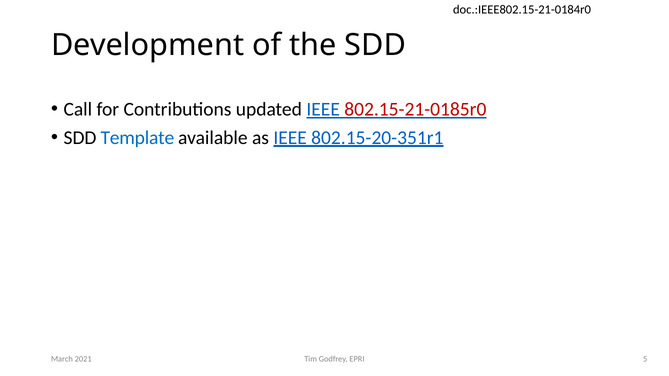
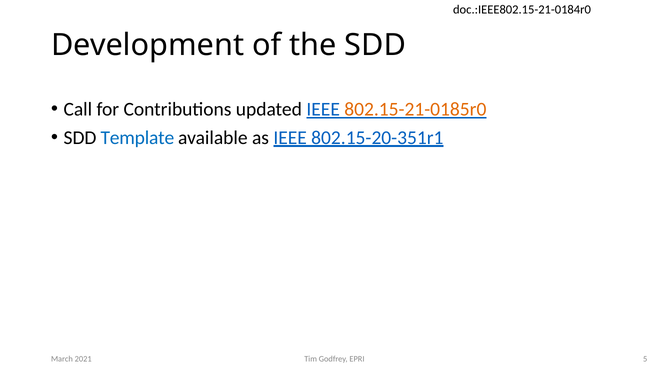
802.15-21-0185r0 colour: red -> orange (415, 109)
